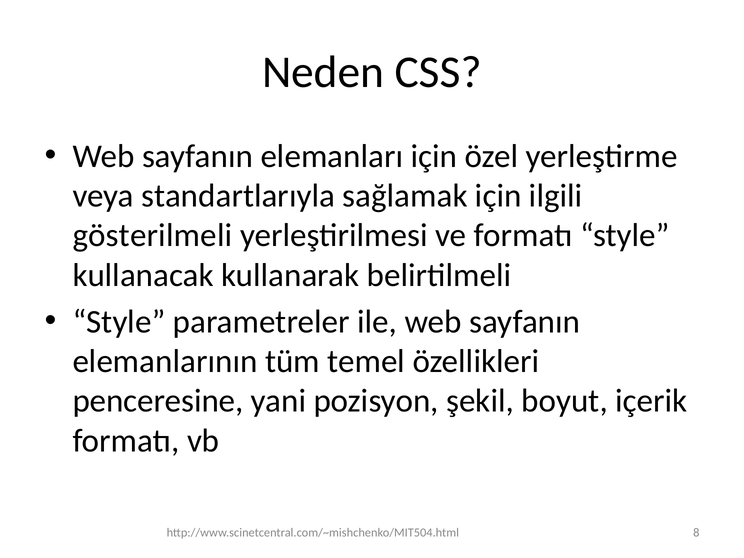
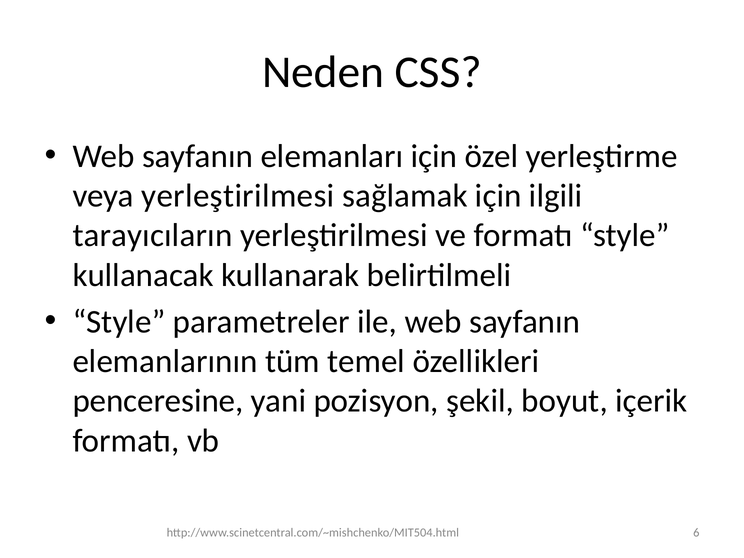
veya standartlarıyla: standartlarıyla -> yerleştirilmesi (238, 196)
gösterilmeli: gösterilmeli -> tarayıcıların (152, 236)
8: 8 -> 6 (696, 533)
